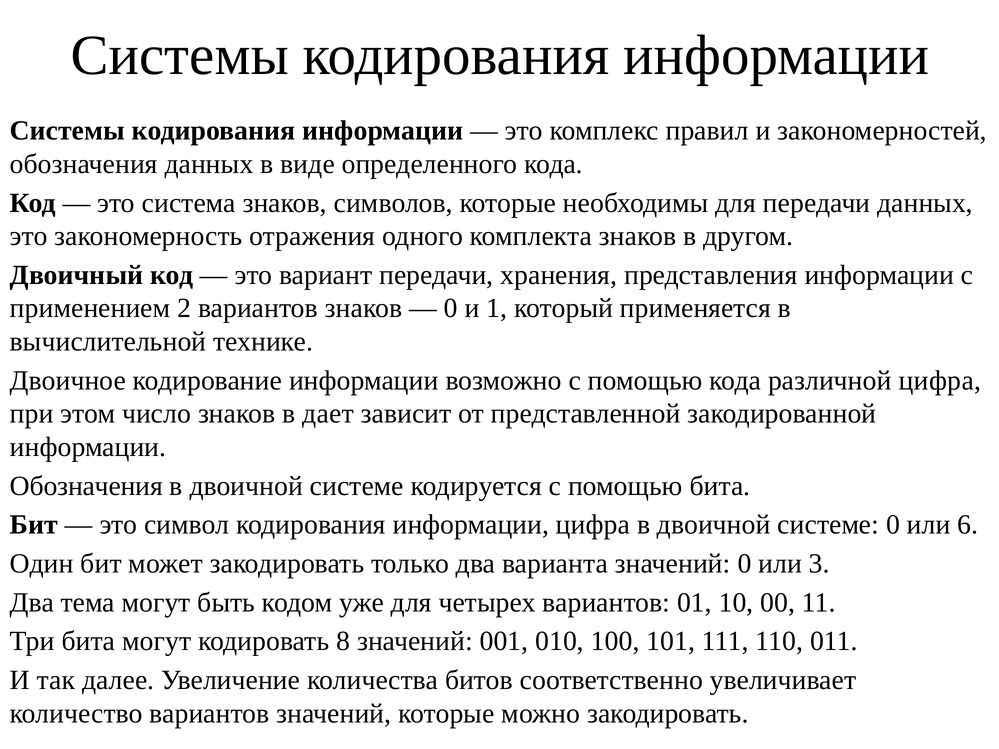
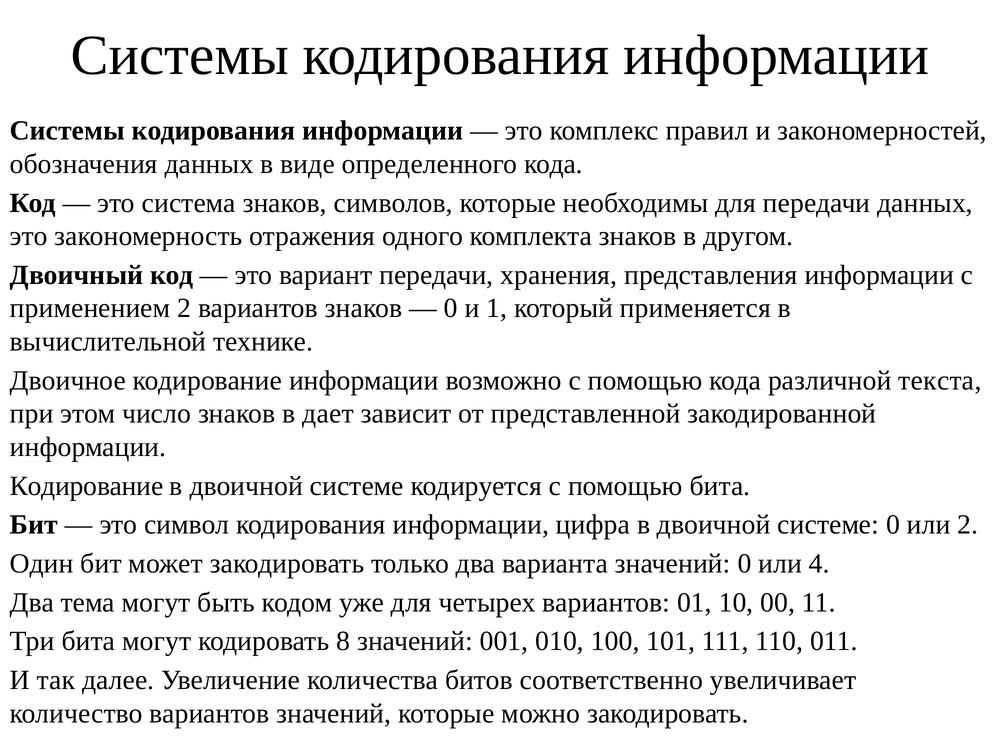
различной цифра: цифра -> текста (940, 381)
Обозначения: Обозначения -> Кодирование (86, 486)
или 6: 6 -> 2 (968, 525)
3: 3 -> 4 (819, 564)
